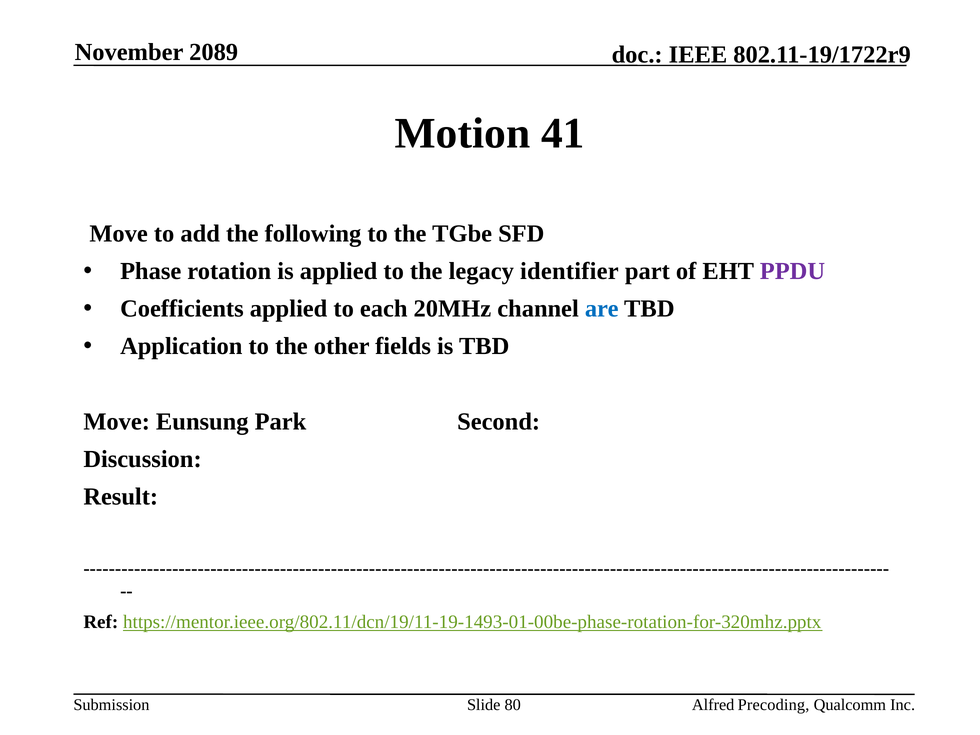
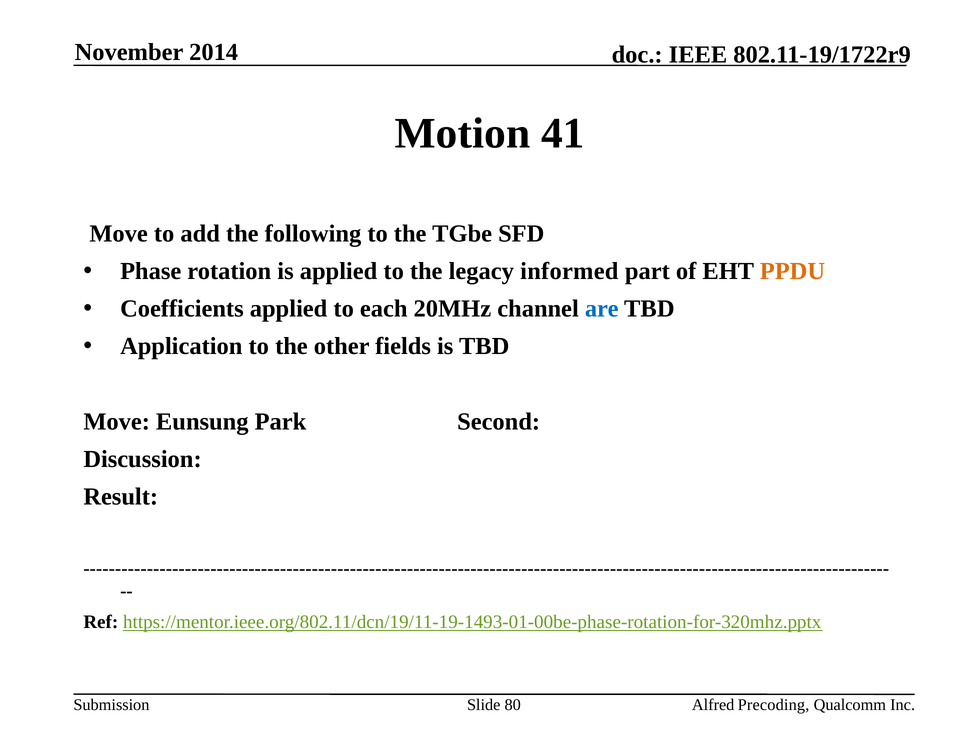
2089: 2089 -> 2014 (214, 52)
identifier: identifier -> informed (569, 271)
PPDU colour: purple -> orange (792, 271)
